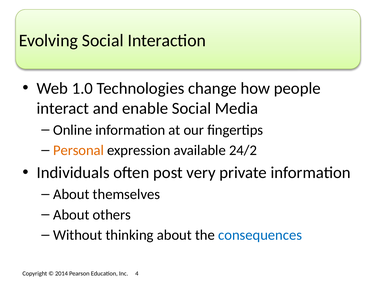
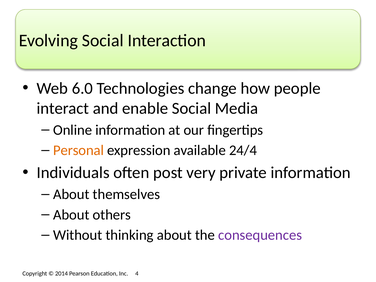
1.0: 1.0 -> 6.0 (82, 88)
24/2: 24/2 -> 24/4 (243, 150)
consequences colour: blue -> purple (260, 235)
